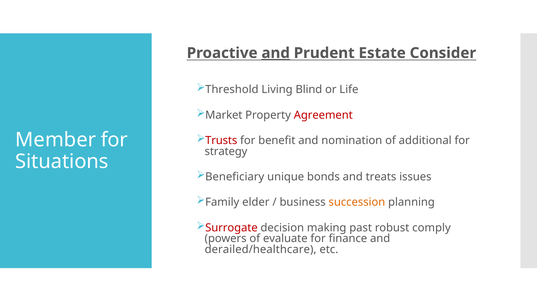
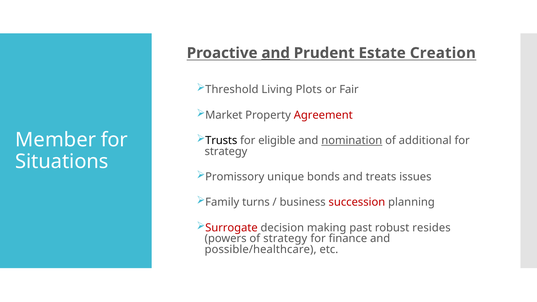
Consider: Consider -> Creation (443, 53)
Blind: Blind -> Plots (309, 90)
Life: Life -> Fair (349, 90)
Trusts colour: red -> black (221, 140)
benefit: benefit -> eligible (277, 140)
nomination underline: none -> present (352, 140)
Beneficiary: Beneficiary -> Promissory (235, 177)
elder: elder -> turns (256, 202)
succession colour: orange -> red (357, 202)
comply: comply -> resides (431, 228)
of evaluate: evaluate -> strategy (285, 239)
derailed/healthcare: derailed/healthcare -> possible/healthcare (261, 250)
